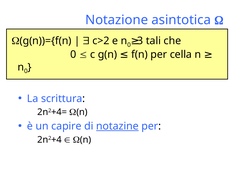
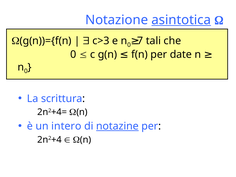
asintotica underline: none -> present (181, 20)
c>2: c>2 -> c>3 (101, 41)
3: 3 -> 7 (140, 41)
cella: cella -> date (181, 54)
capire: capire -> intero (66, 126)
